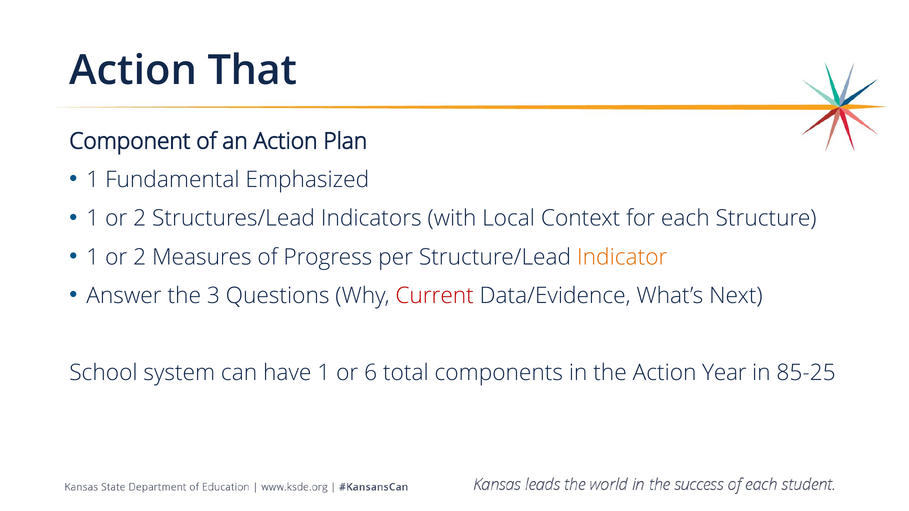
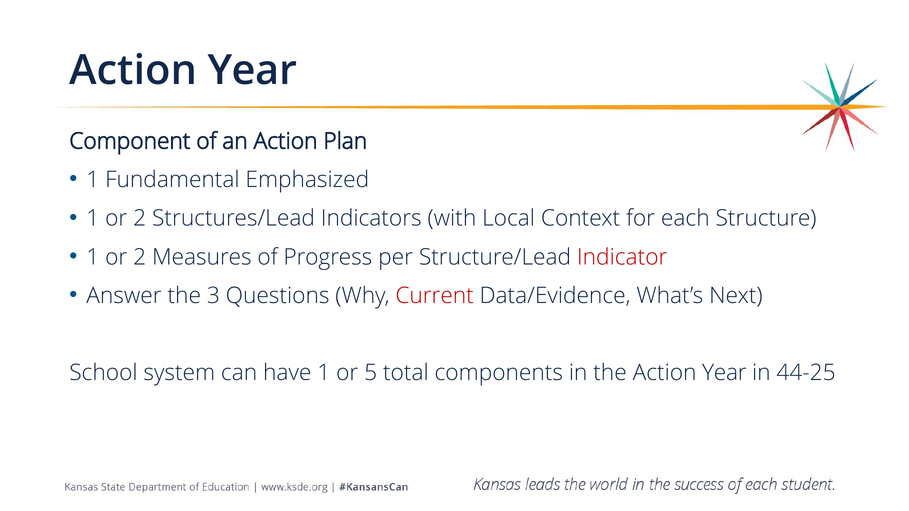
That: That -> Year (252, 70)
Indicator colour: orange -> red (622, 257)
6: 6 -> 5 (371, 373)
85-25: 85-25 -> 44-25 (806, 373)
